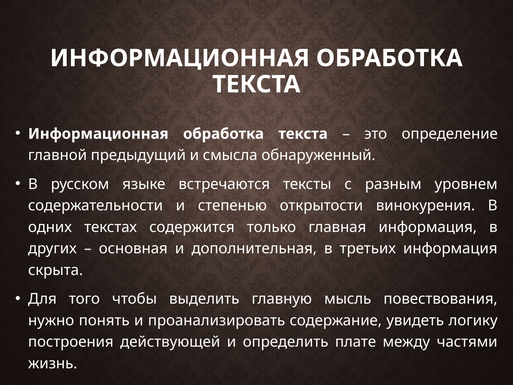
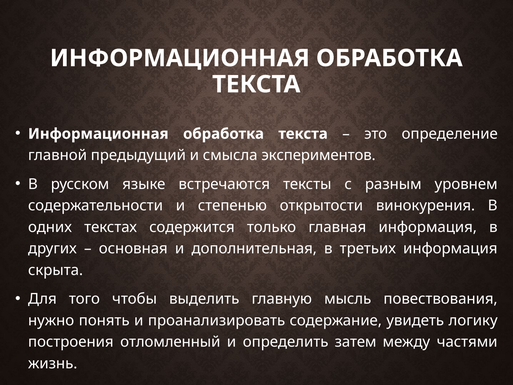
обнаруженный: обнаруженный -> экспериментов (319, 155)
действующей: действующей -> отломленный (170, 342)
плате: плате -> затем (356, 342)
